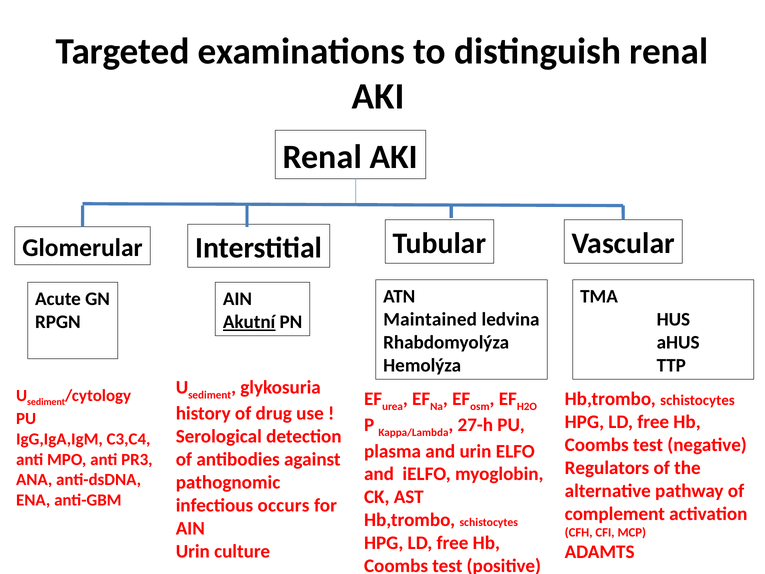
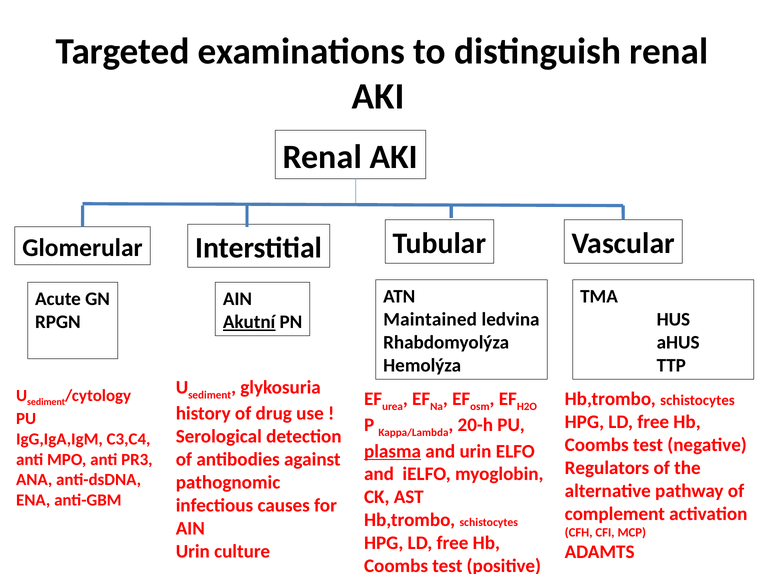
27-h: 27-h -> 20-h (475, 425)
plasma underline: none -> present (393, 451)
occurs: occurs -> causes (284, 505)
